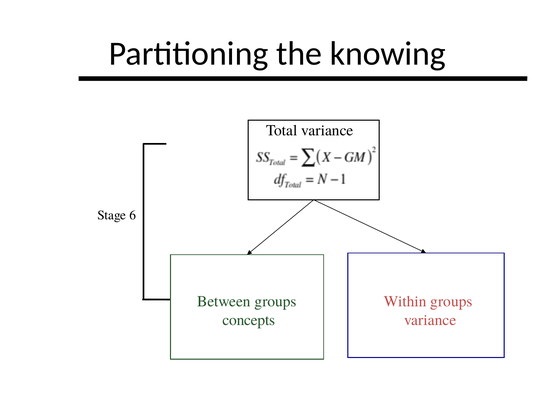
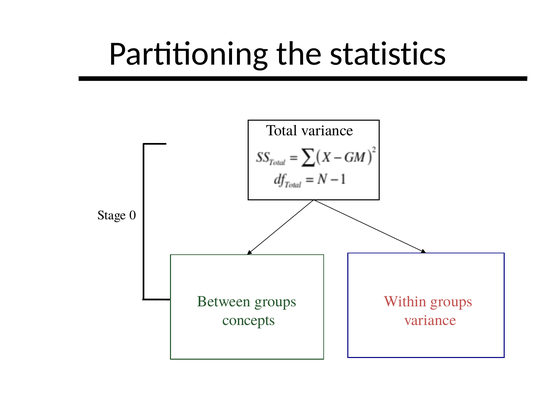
knowing: knowing -> statistics (388, 54)
6: 6 -> 0 (133, 215)
